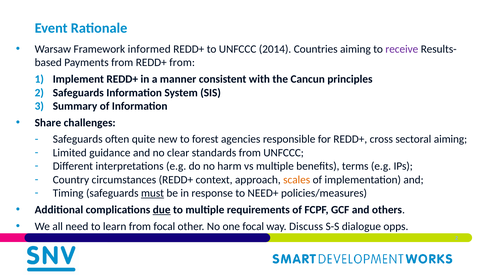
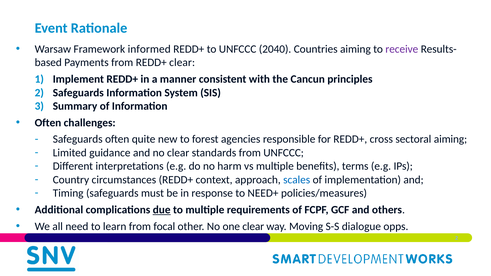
2014: 2014 -> 2040 (275, 49)
REDD+ from: from -> clear (182, 63)
Share: Share -> Often (48, 123)
scales colour: orange -> blue (297, 180)
must underline: present -> none (153, 193)
one focal: focal -> clear (253, 226)
Discuss: Discuss -> Moving (306, 226)
